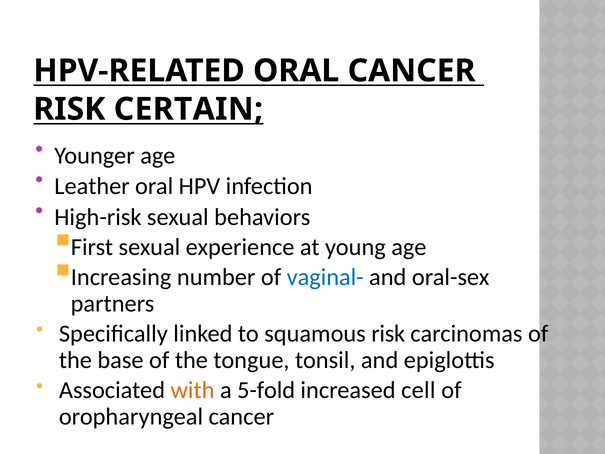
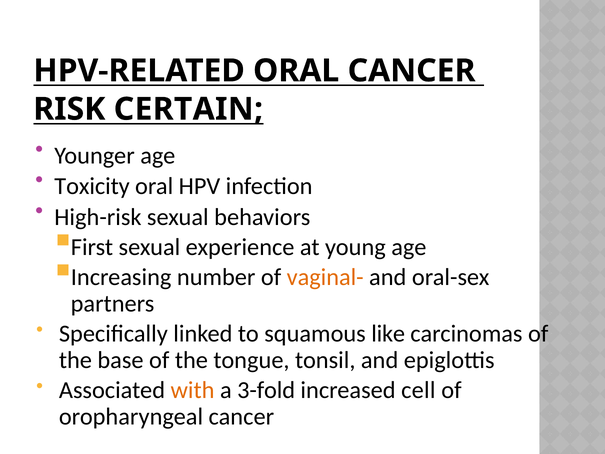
Leather: Leather -> Toxicity (92, 186)
vaginal- colour: blue -> orange (325, 277)
squamous risk: risk -> like (388, 334)
5-fold: 5-fold -> 3-fold (266, 390)
